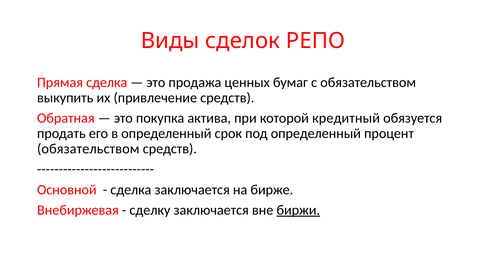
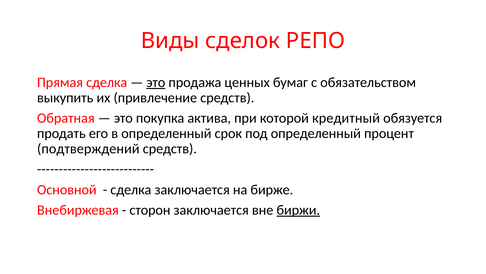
это underline: none -> present (156, 82)
обязательством: обязательством -> подтверждений (88, 148)
сделку: сделку -> сторон (150, 210)
